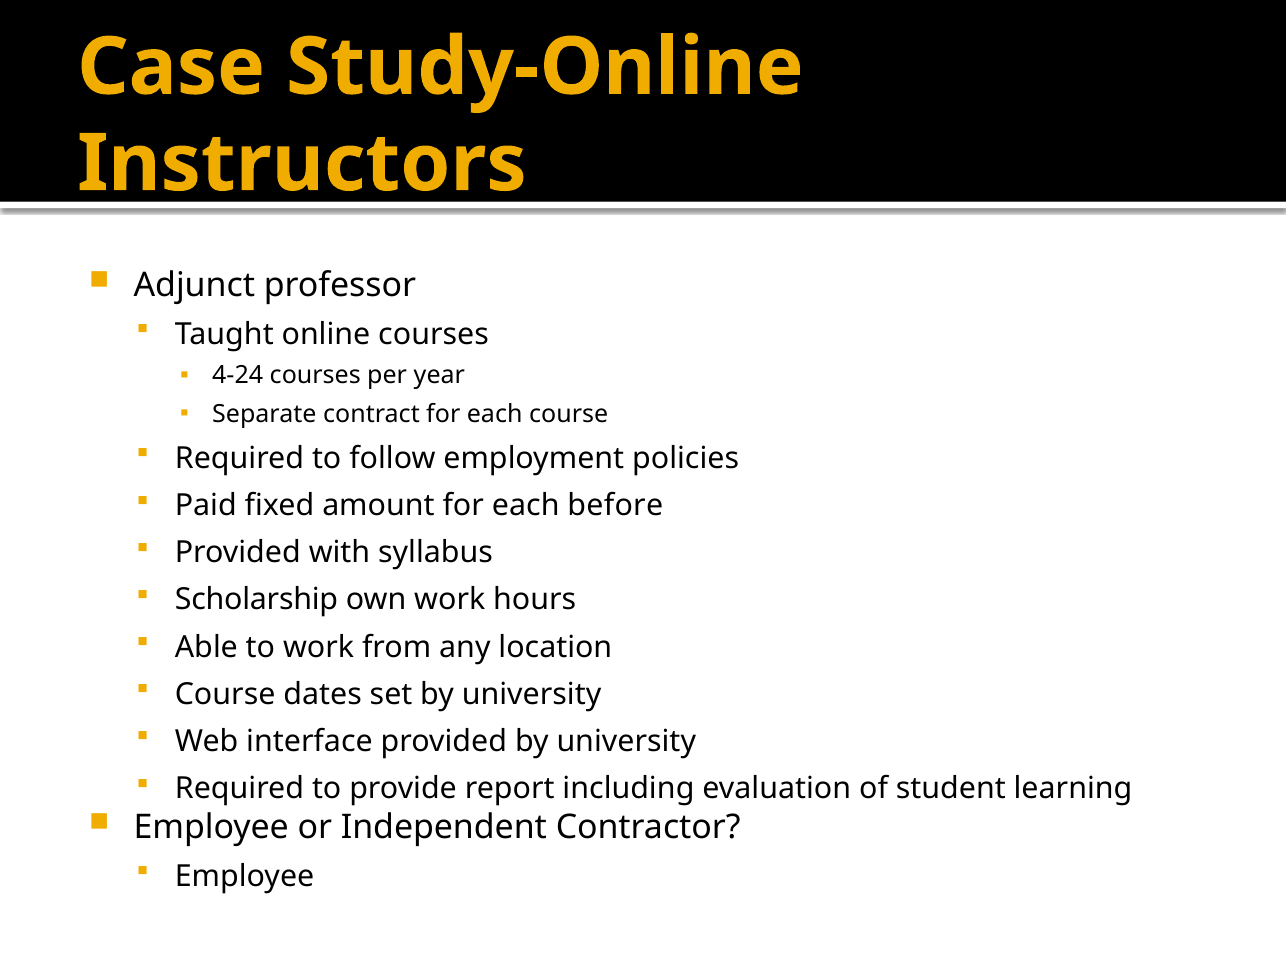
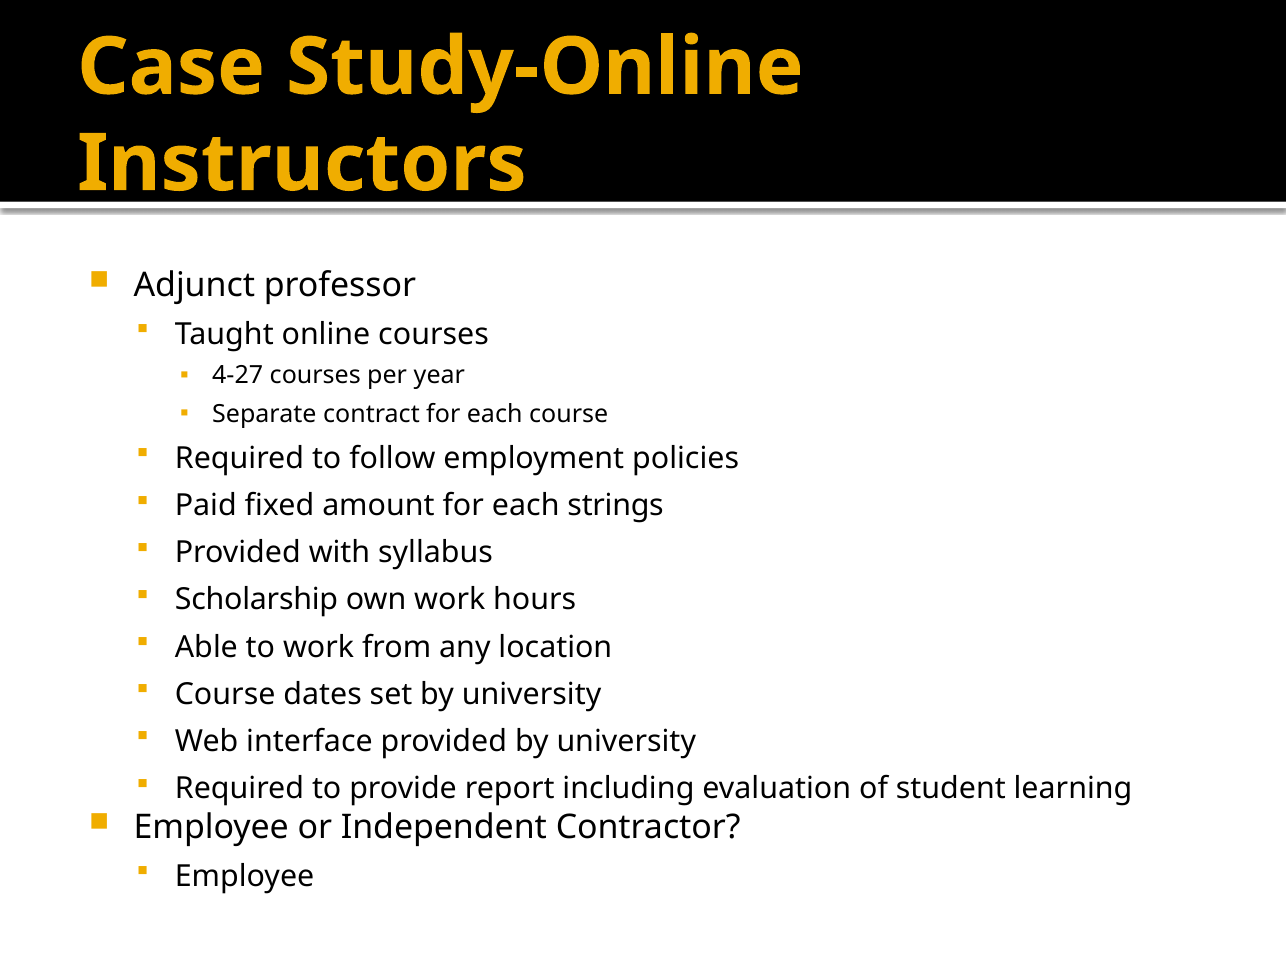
4-24: 4-24 -> 4-27 (238, 376)
before: before -> strings (616, 506)
